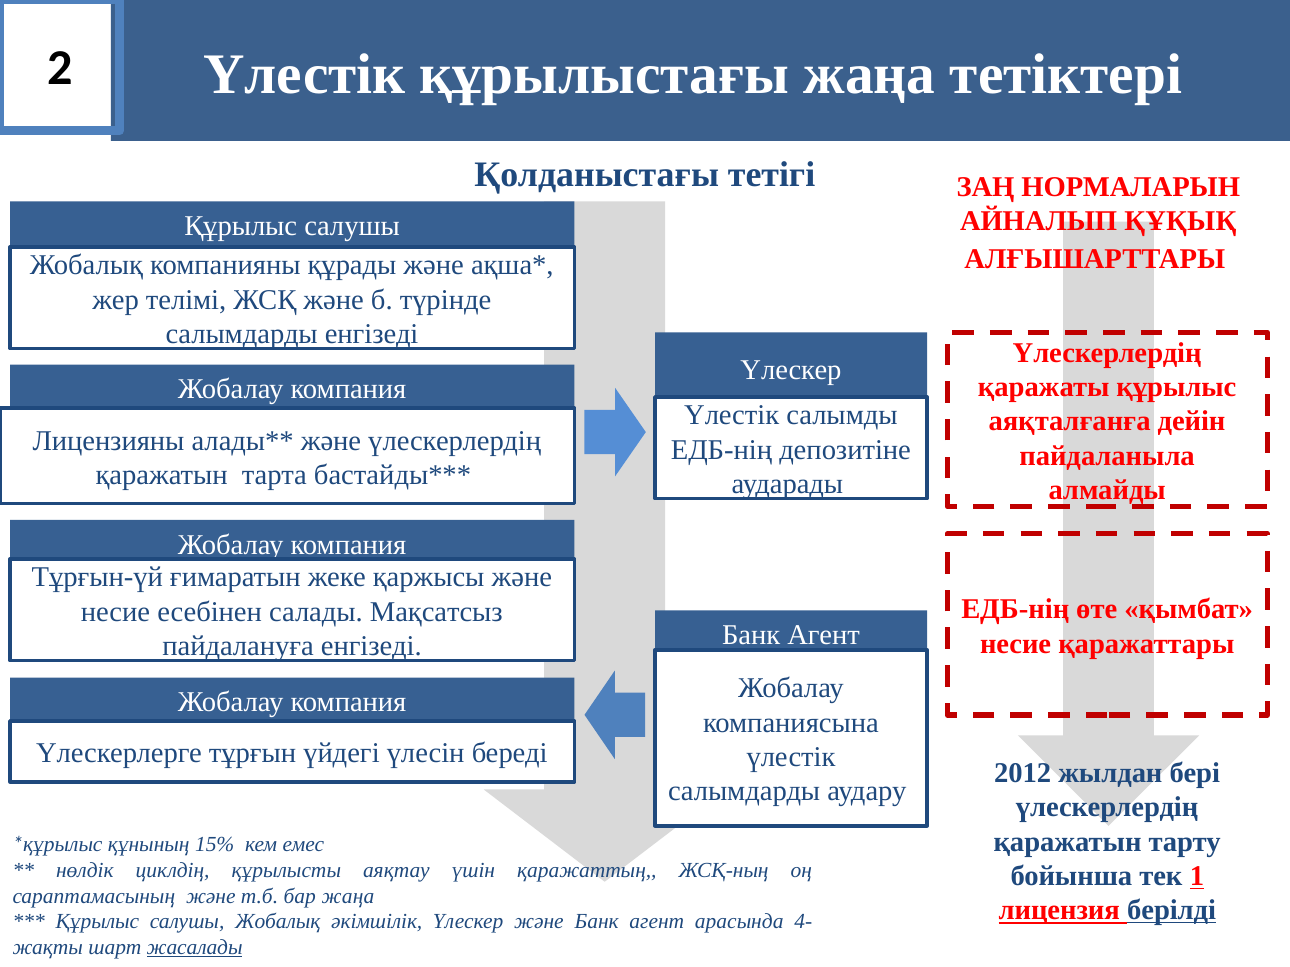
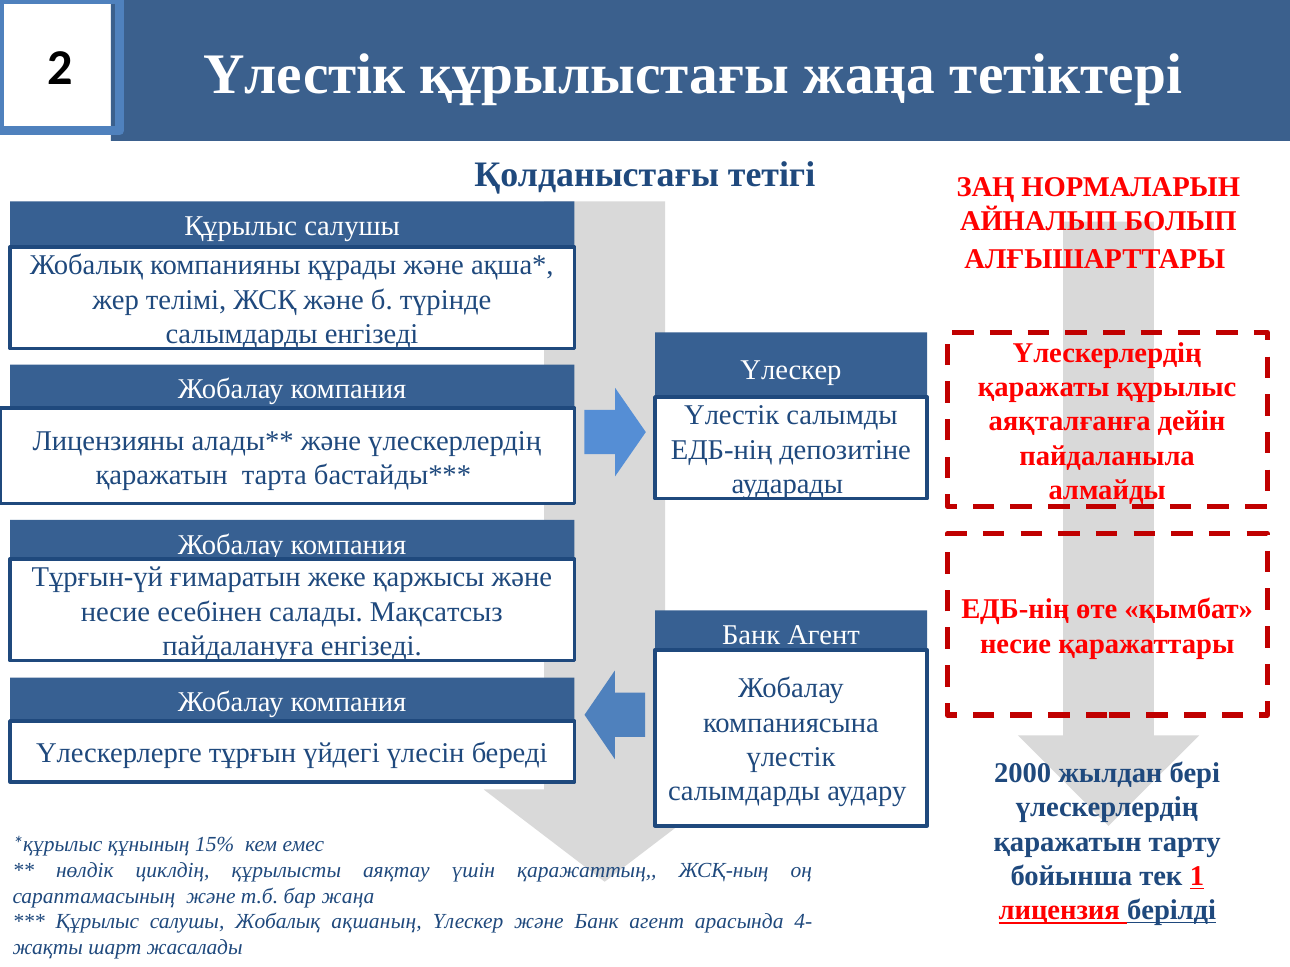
ҚҰҚЫҚ: ҚҰҚЫҚ -> БОЛЫП (1180, 221)
2012: 2012 -> 2000 (1023, 773)
әкімшілік: әкімшілік -> ақшаның (377, 922)
жасалады underline: present -> none (195, 948)
